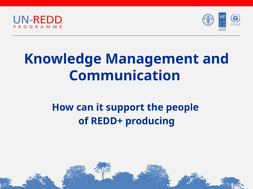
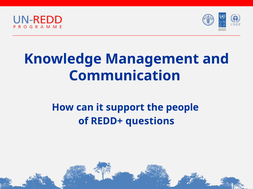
producing: producing -> questions (150, 122)
